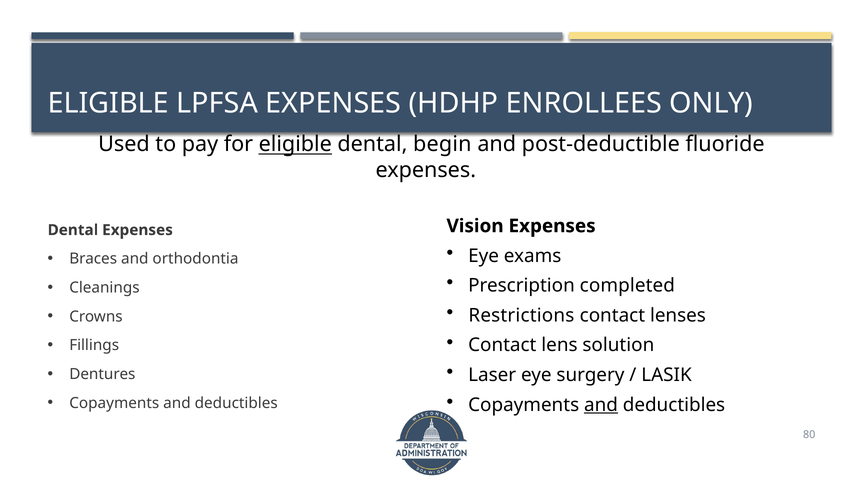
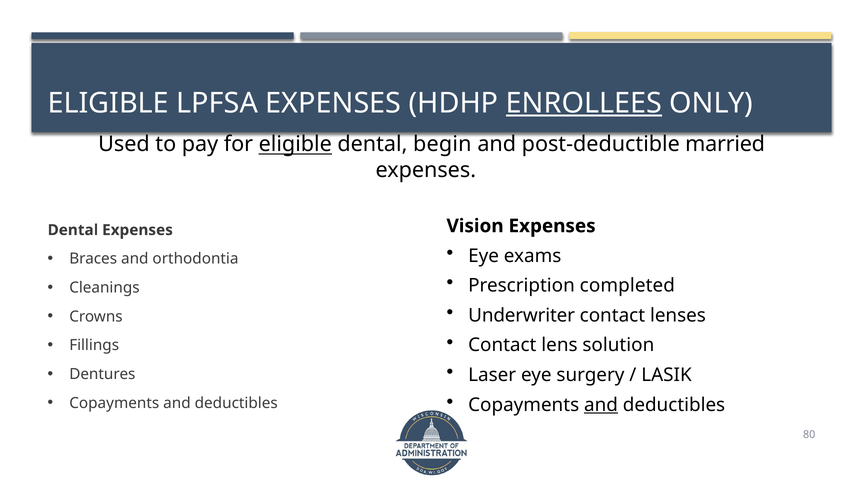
ENROLLEES underline: none -> present (584, 103)
fluoride: fluoride -> married (725, 144)
Restrictions: Restrictions -> Underwriter (522, 315)
